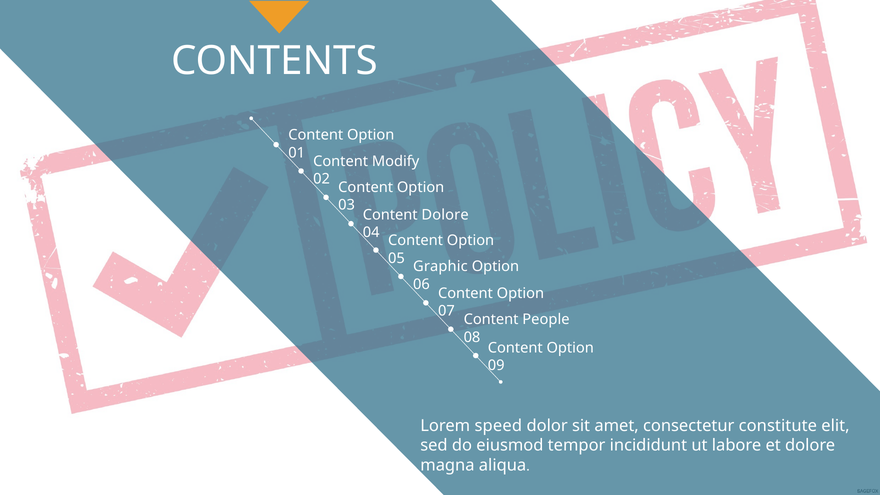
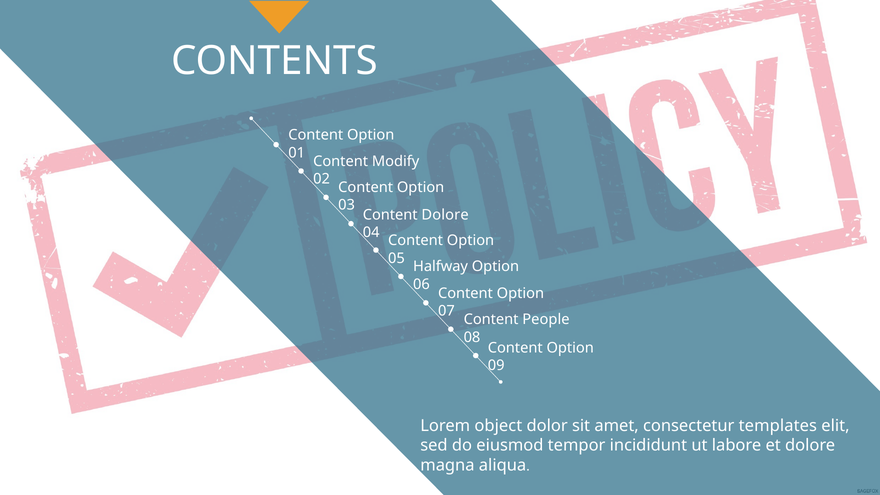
Graphic: Graphic -> Halfway (441, 267)
speed: speed -> object (498, 426)
constitute: constitute -> templates (778, 426)
